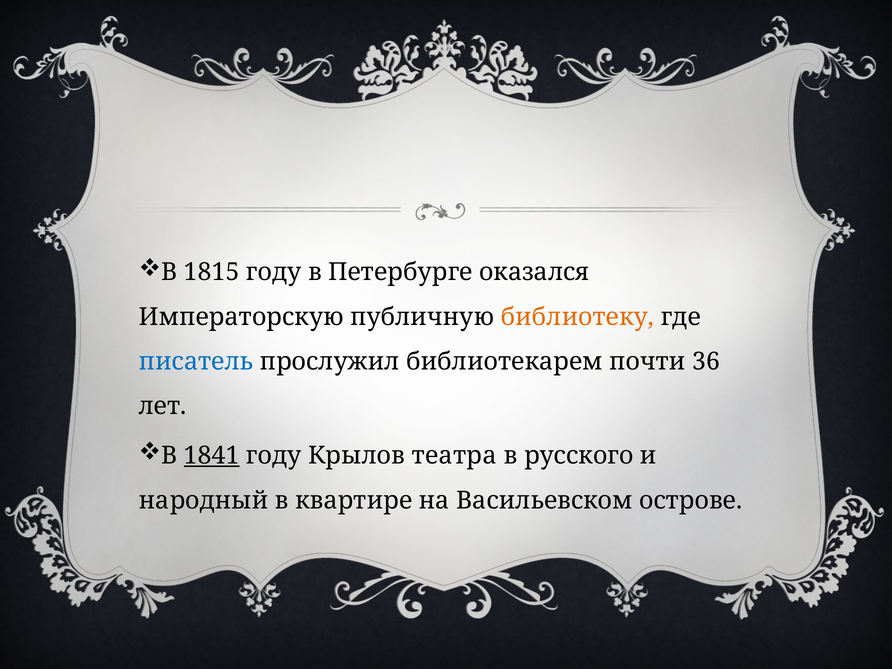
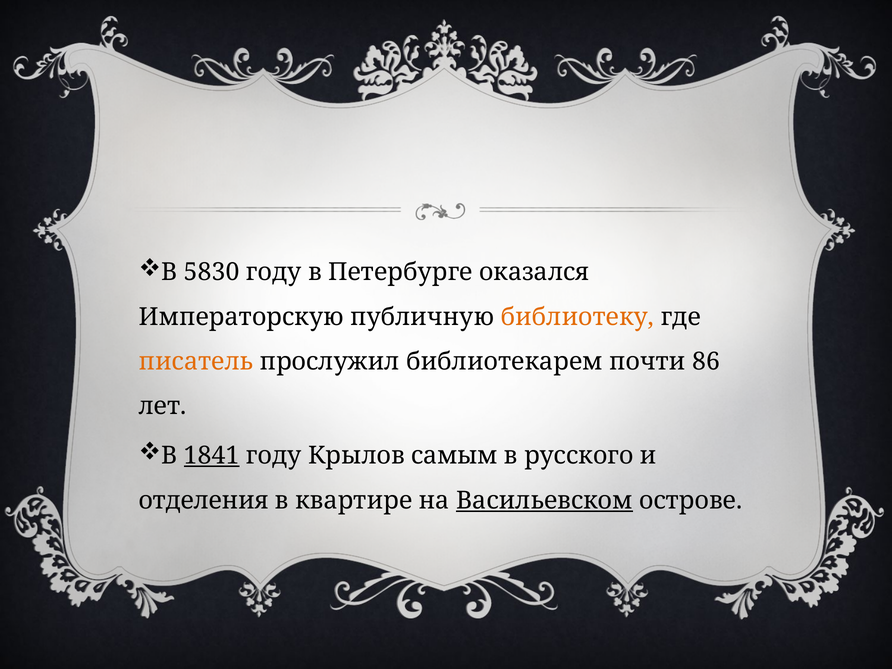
1815: 1815 -> 5830 (212, 272)
писатель colour: blue -> orange (196, 362)
36: 36 -> 86 (706, 362)
театра: театра -> самым (454, 456)
народный: народный -> отделения (204, 500)
Васильевском underline: none -> present (544, 500)
